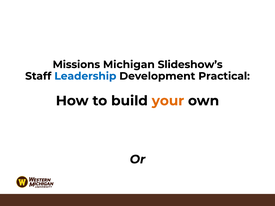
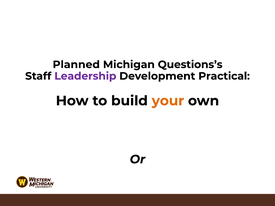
Missions: Missions -> Planned (76, 65)
Slideshow’s: Slideshow’s -> Questions’s (190, 65)
Leadership colour: blue -> purple (85, 76)
